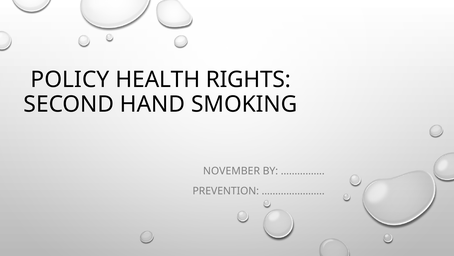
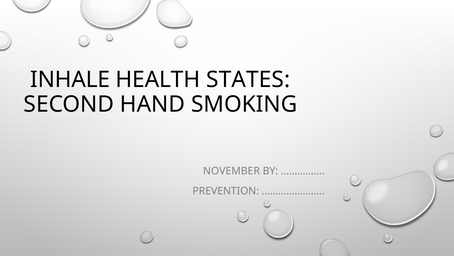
POLICY: POLICY -> INHALE (70, 79)
RIGHTS: RIGHTS -> STATES (248, 79)
